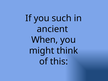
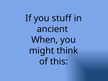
such: such -> stuff (62, 18)
